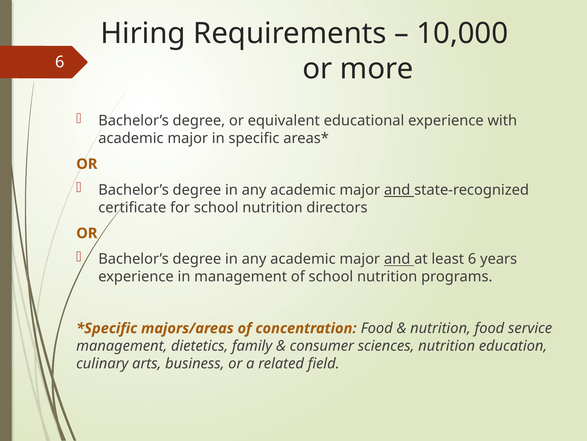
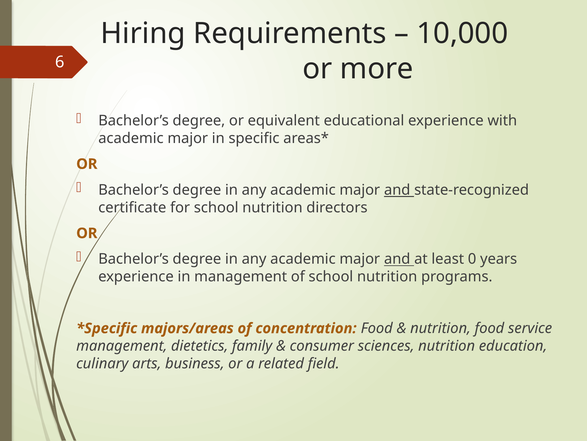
least 6: 6 -> 0 (472, 259)
